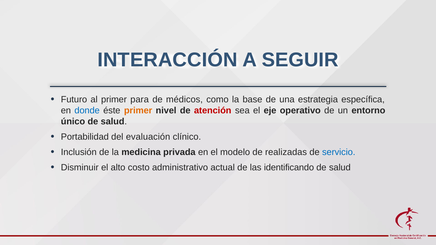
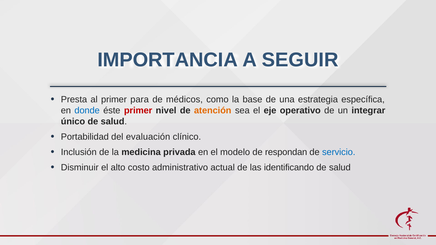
INTERACCIÓN: INTERACCIÓN -> IMPORTANCIA (168, 60)
Futuro: Futuro -> Presta (74, 100)
primer colour: orange -> red (138, 111)
atención colour: red -> orange (213, 111)
entorno: entorno -> integrar (368, 111)
realizadas: realizadas -> respondan (286, 152)
